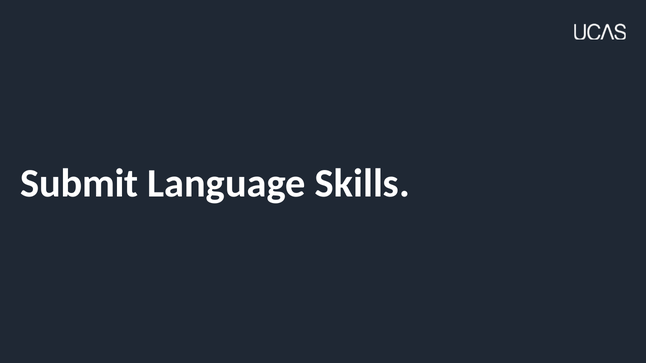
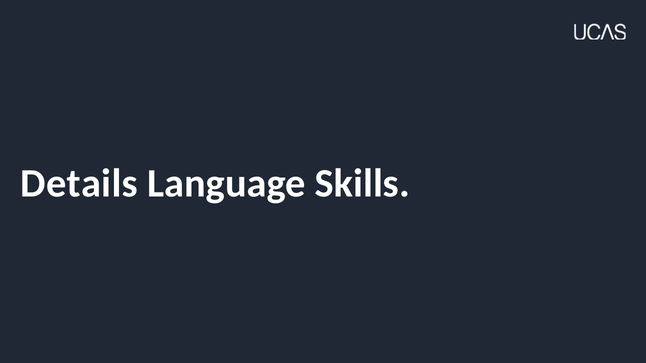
Submit: Submit -> Details (79, 184)
